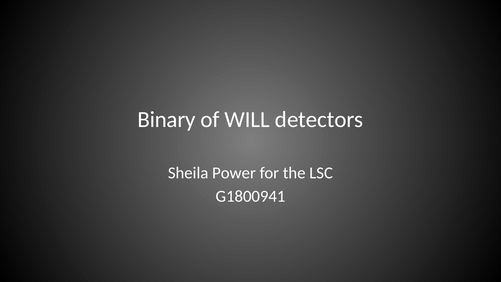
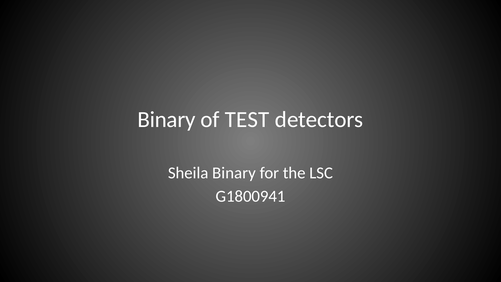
WILL: WILL -> TEST (247, 119)
Sheila Power: Power -> Binary (234, 173)
